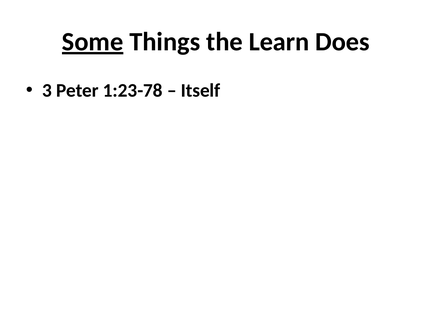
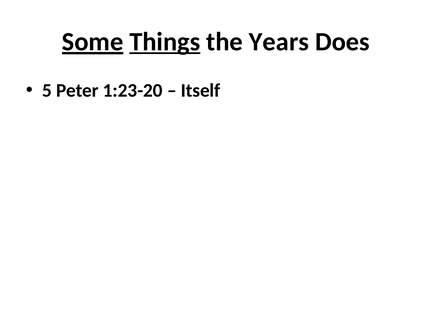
Things underline: none -> present (165, 42)
Learn: Learn -> Years (279, 42)
3: 3 -> 5 (47, 91)
1:23-78: 1:23-78 -> 1:23-20 (133, 91)
